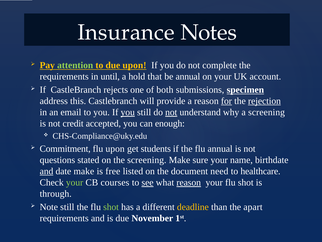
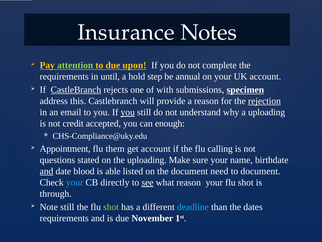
that: that -> step (155, 76)
CastleBranch underline: none -> present (76, 90)
both: both -> with (165, 90)
for underline: present -> none (226, 101)
not underline: present -> none (171, 112)
a screening: screening -> uploading (267, 112)
Commitment: Commitment -> Appointment (65, 148)
flu upon: upon -> them (115, 148)
get students: students -> account (156, 148)
flu annual: annual -> calling (220, 148)
the screening: screening -> uploading (147, 160)
date make: make -> blood (84, 171)
free: free -> able (113, 171)
to healthcare: healthcare -> document (260, 171)
your colour: light green -> light blue (75, 182)
courses: courses -> directly (115, 182)
reason underline: present -> none (189, 182)
deadline colour: yellow -> light blue (193, 207)
apart: apart -> dates (253, 207)
